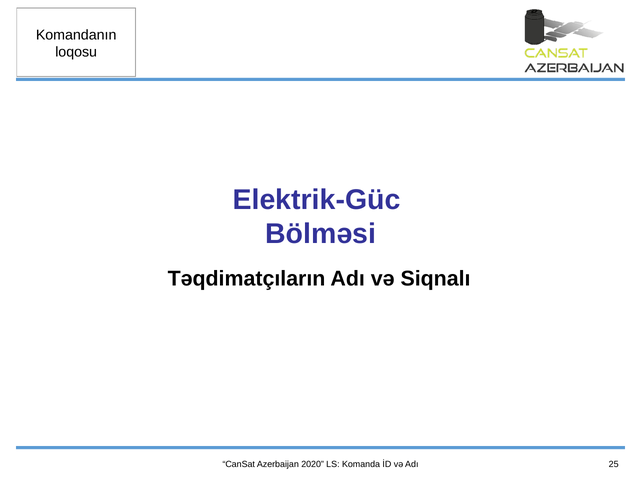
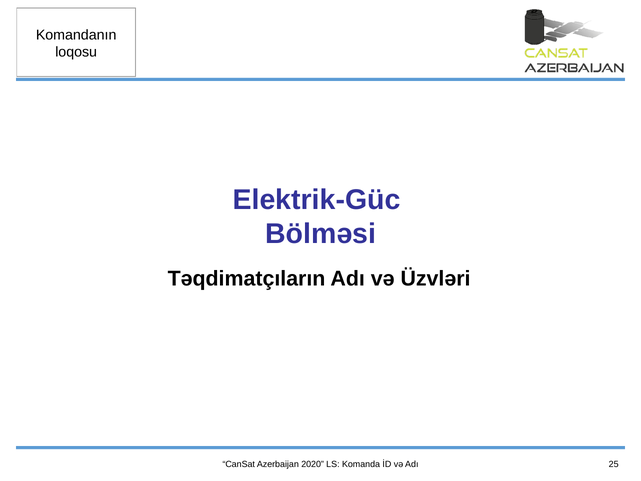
Siqnalı: Siqnalı -> Üzvləri (436, 278)
